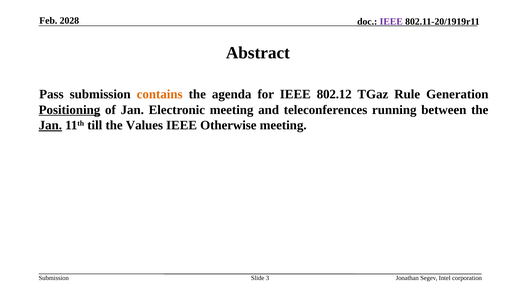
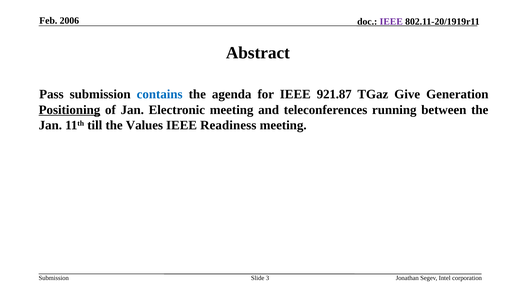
2028: 2028 -> 2006 (69, 21)
contains colour: orange -> blue (160, 94)
802.12: 802.12 -> 921.87 (334, 94)
Rule: Rule -> Give (407, 94)
Jan underline: present -> none (50, 125)
Otherwise: Otherwise -> Readiness (228, 125)
